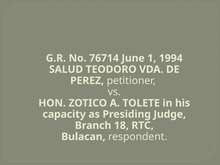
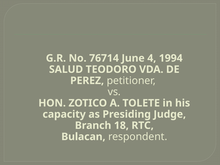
1: 1 -> 4 (152, 58)
